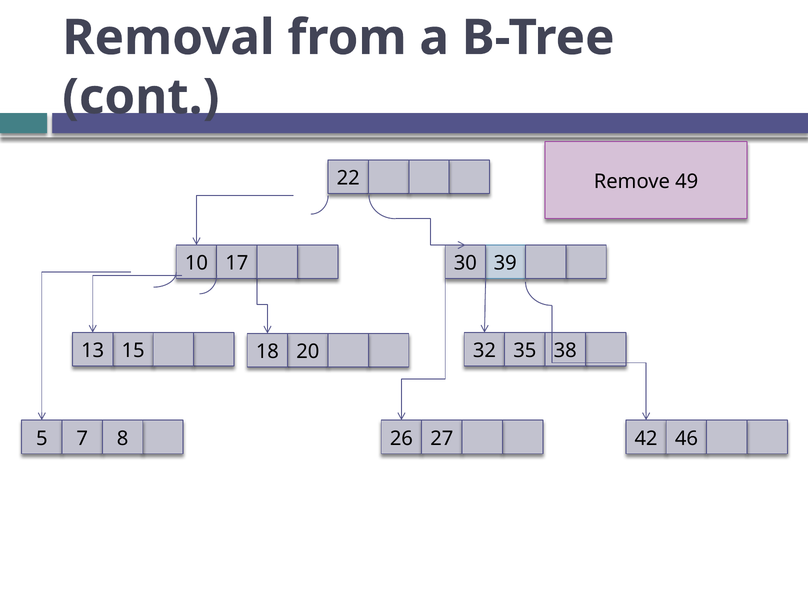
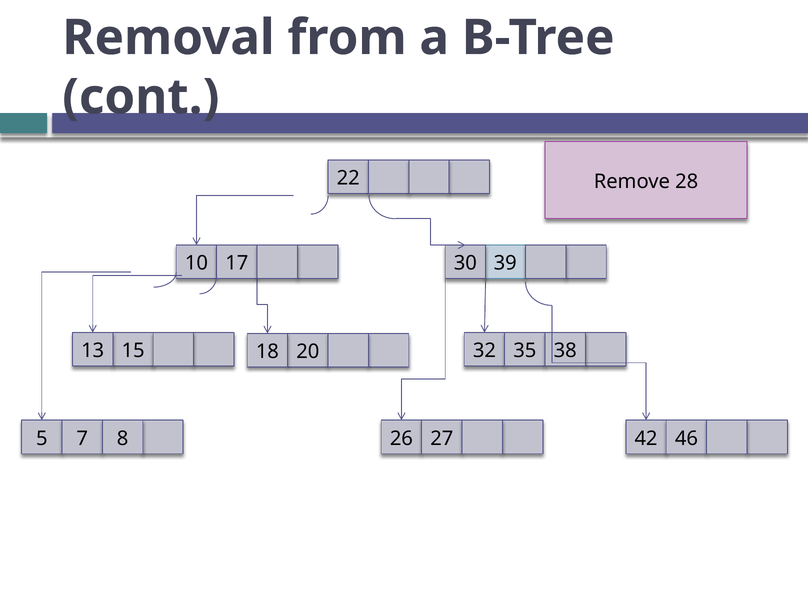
49: 49 -> 28 (687, 181)
